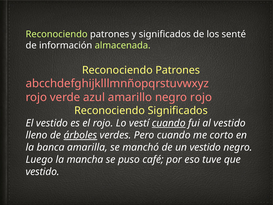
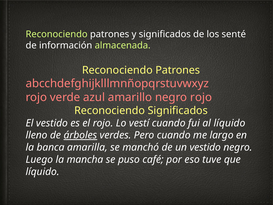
cuando underline: present -> none (169, 123)
al vestido: vestido -> líquido (230, 123)
corto: corto -> largo (222, 135)
vestido: vestido -> líquido (43, 172)
